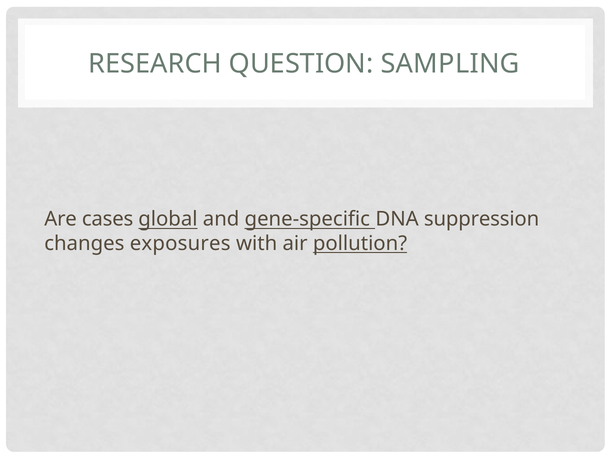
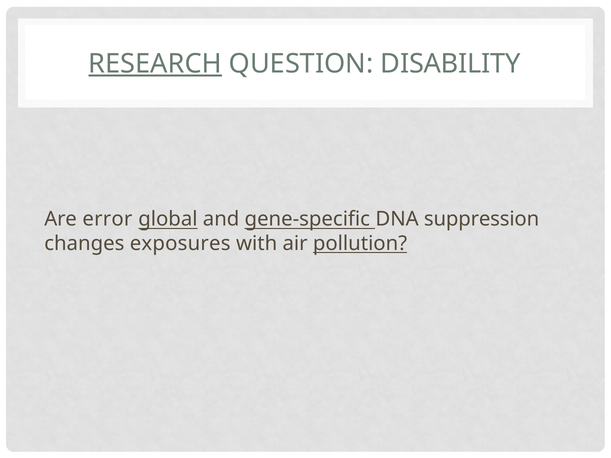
RESEARCH underline: none -> present (155, 64)
SAMPLING: SAMPLING -> DISABILITY (450, 64)
cases: cases -> error (107, 219)
